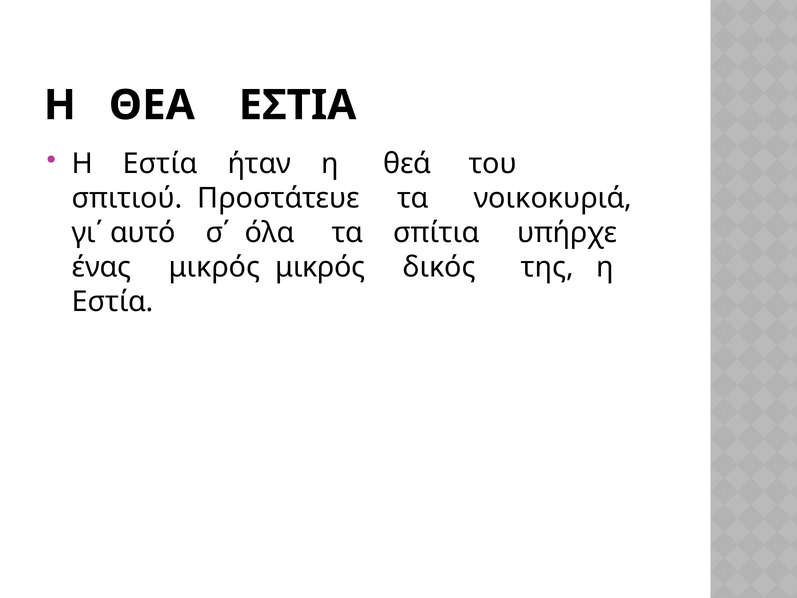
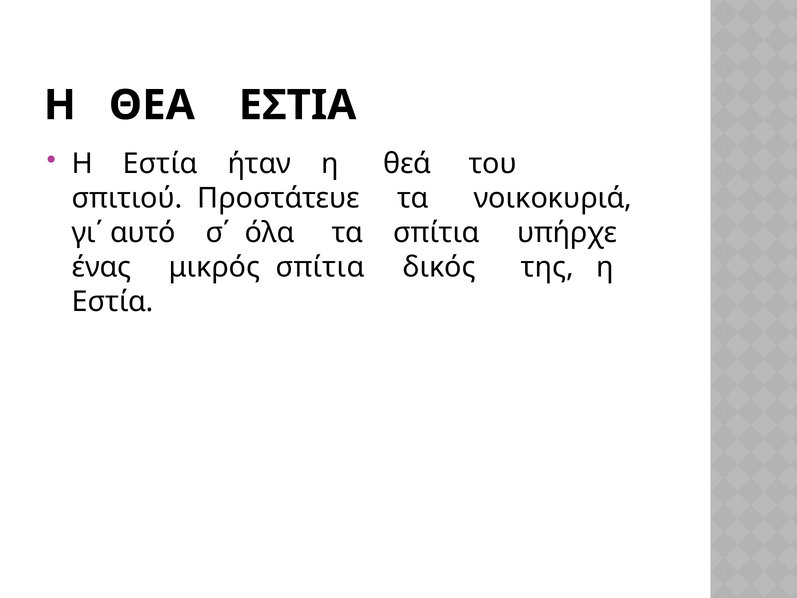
μικρός μικρός: μικρός -> σπίτια (320, 267)
